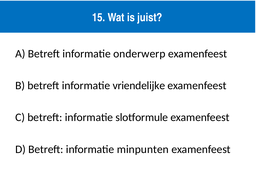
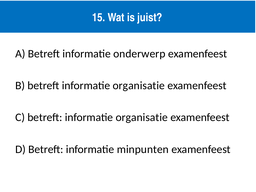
B betreft informatie vriendelijke: vriendelijke -> organisatie (139, 86)
C betreft informatie slotformule: slotformule -> organisatie (142, 117)
